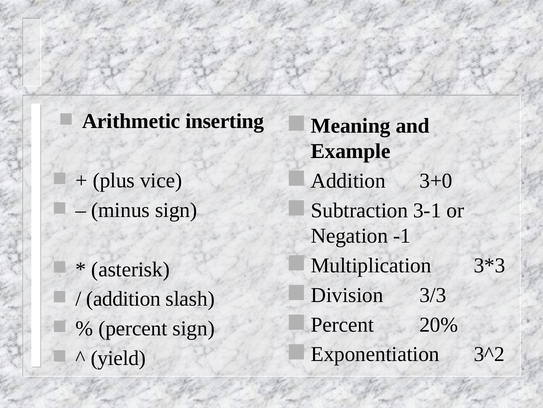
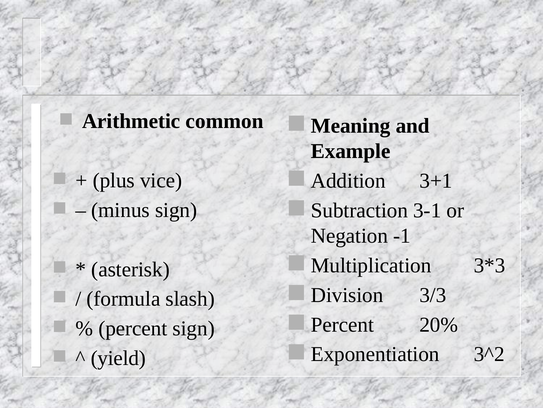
inserting: inserting -> common (225, 121)
3+0: 3+0 -> 3+1 (436, 180)
addition: addition -> formula (123, 298)
